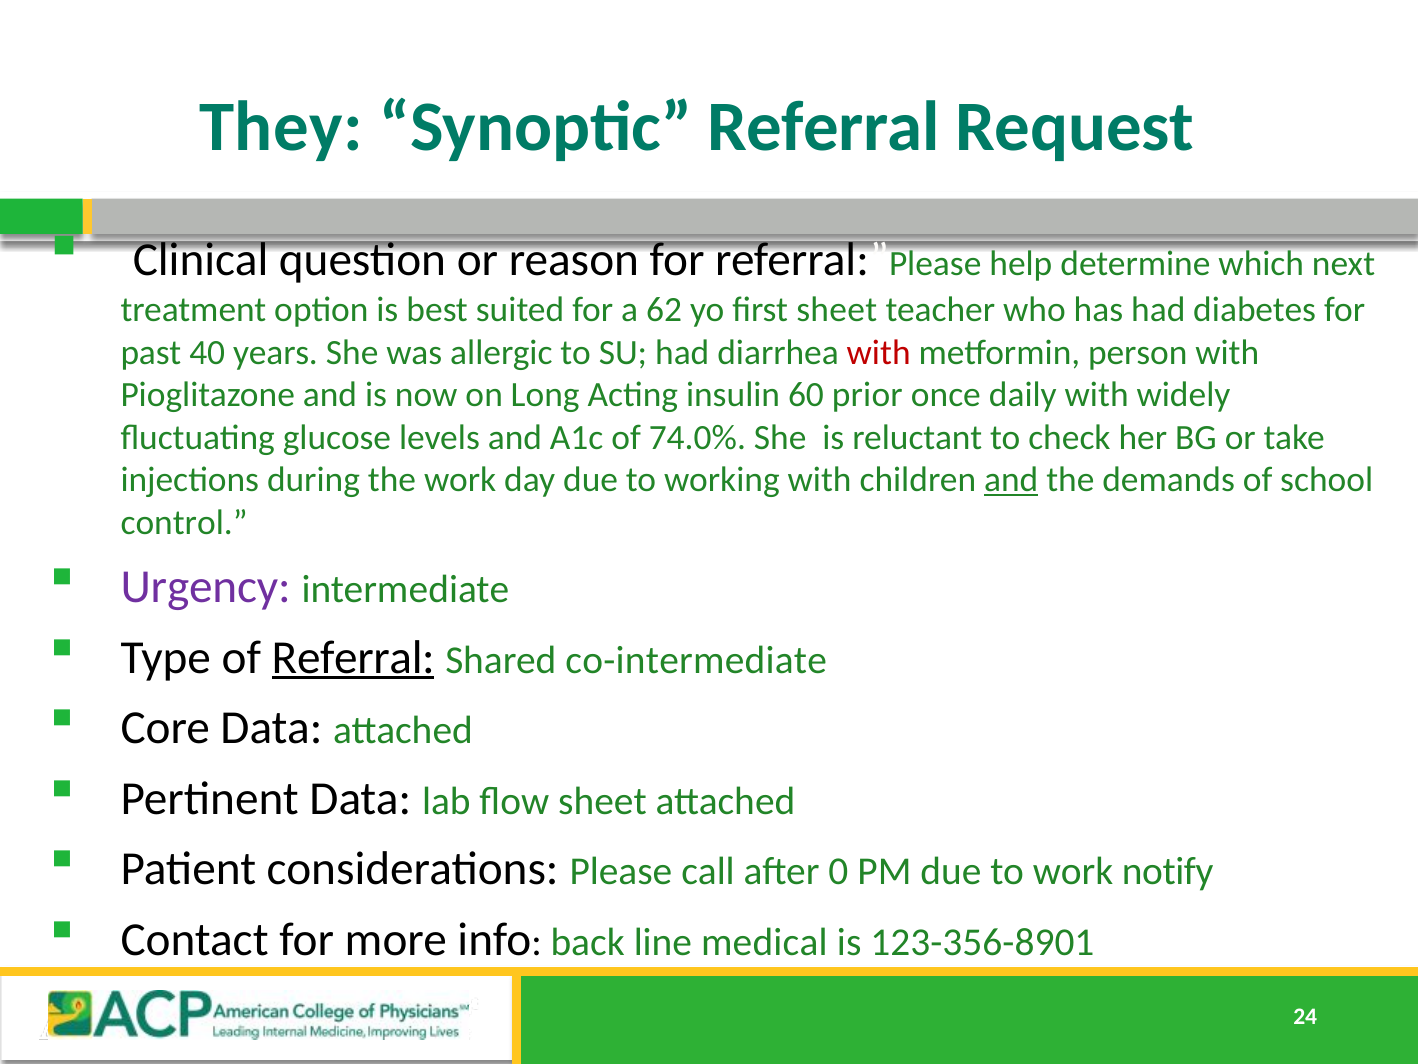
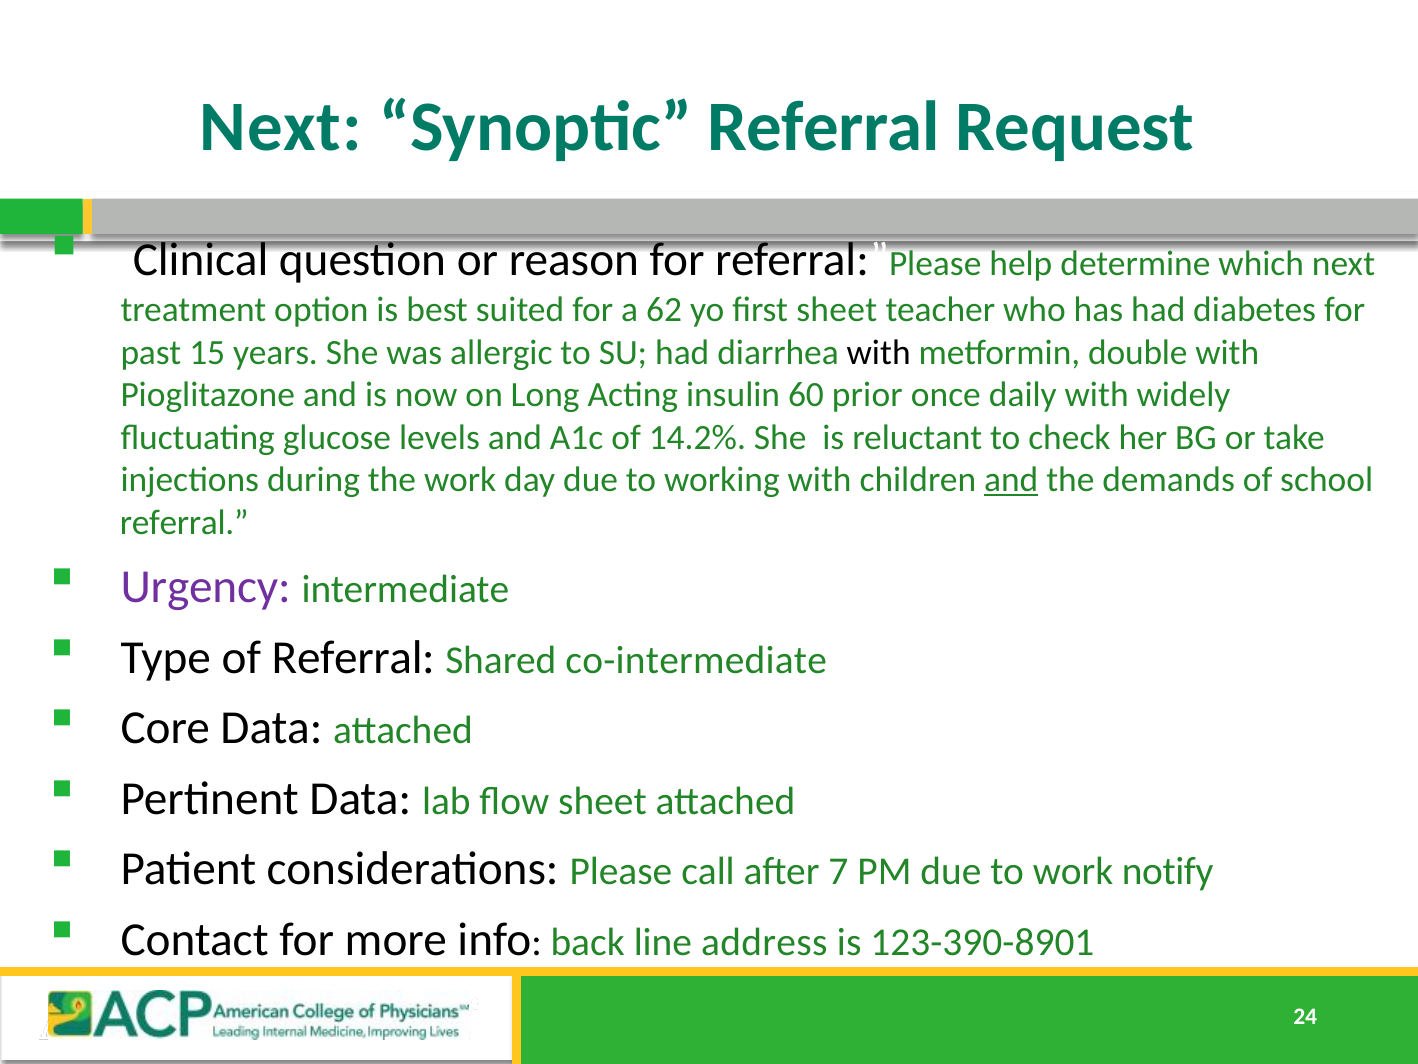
They: They -> Next (281, 127)
40: 40 -> 15 (207, 352)
with colour: red -> black (879, 352)
person: person -> double (1138, 352)
74.0%: 74.0% -> 14.2% (697, 437)
control: control -> referral (184, 522)
Referral underline: present -> none (353, 657)
0: 0 -> 7 (838, 871)
medical: medical -> address (764, 942)
123-356-8901: 123-356-8901 -> 123-390-8901 (982, 942)
